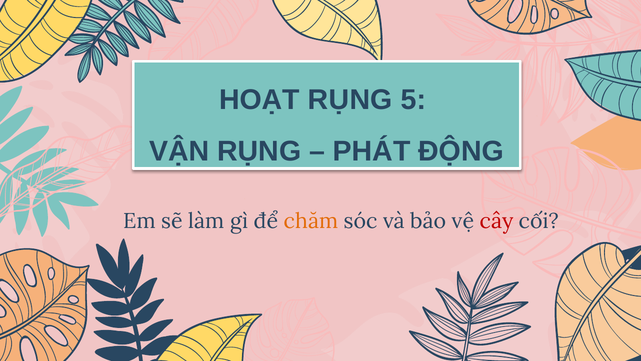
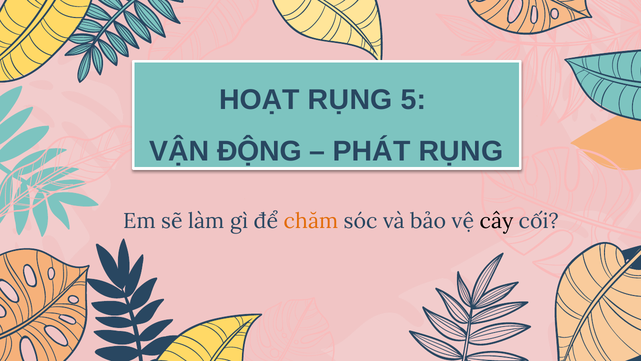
VẬN RỤNG: RỤNG -> ĐỘNG (259, 151)
PHÁT ĐỘNG: ĐỘNG -> RỤNG (461, 151)
cây colour: red -> black (497, 221)
